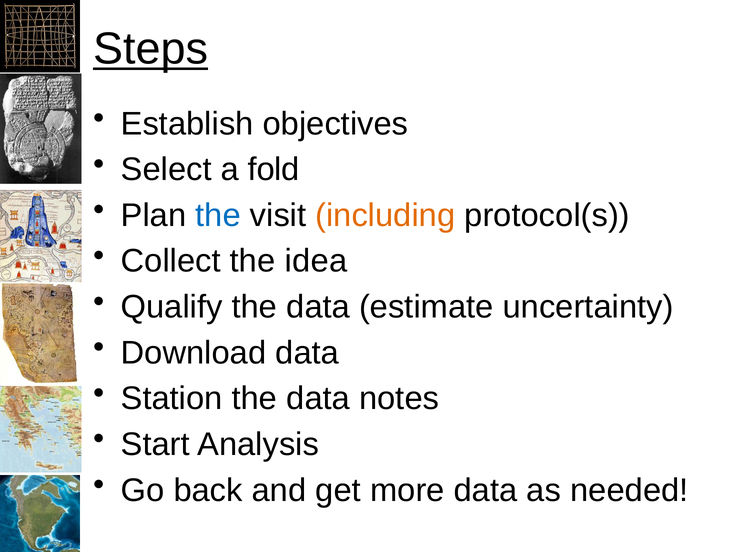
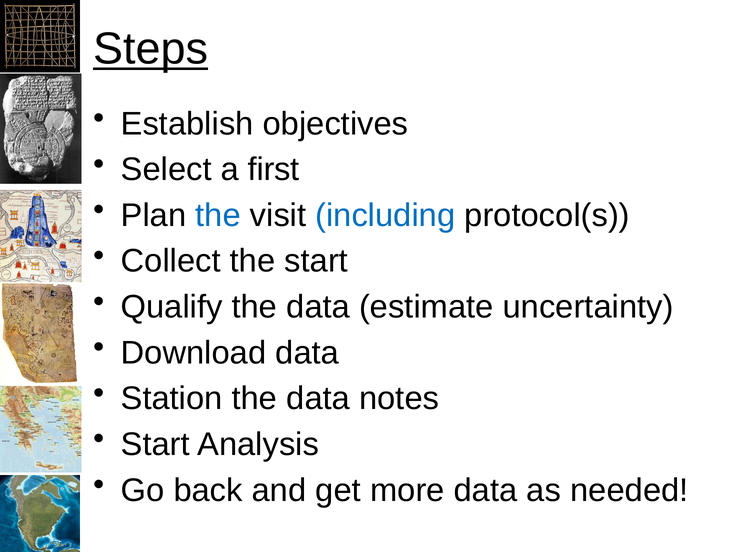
fold: fold -> first (274, 170)
including colour: orange -> blue (385, 215)
the idea: idea -> start (316, 261)
